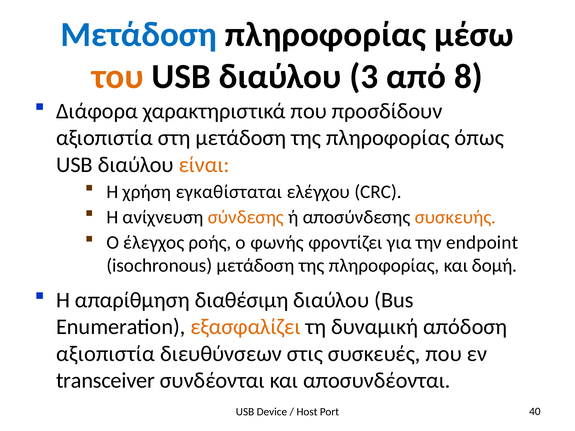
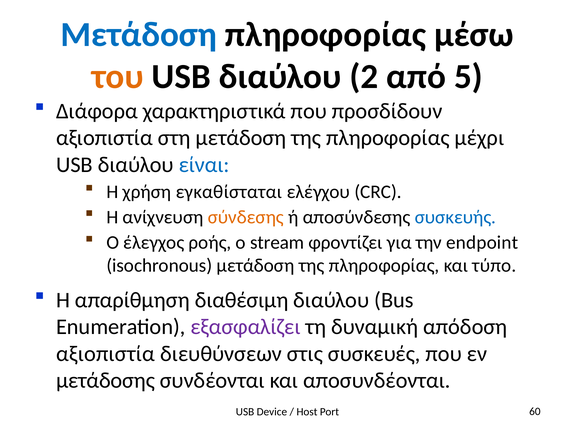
3: 3 -> 2 (364, 77)
8: 8 -> 5 (468, 77)
όπως: όπως -> μέχρι (479, 138)
είναι colour: orange -> blue (204, 165)
συσκευής colour: orange -> blue (455, 217)
φωνής: φωνής -> stream (277, 243)
δομή: δομή -> τύπο (494, 266)
εξασφαλίζει colour: orange -> purple (245, 327)
transceiver: transceiver -> μετάδοσης (105, 381)
40: 40 -> 60 (535, 412)
